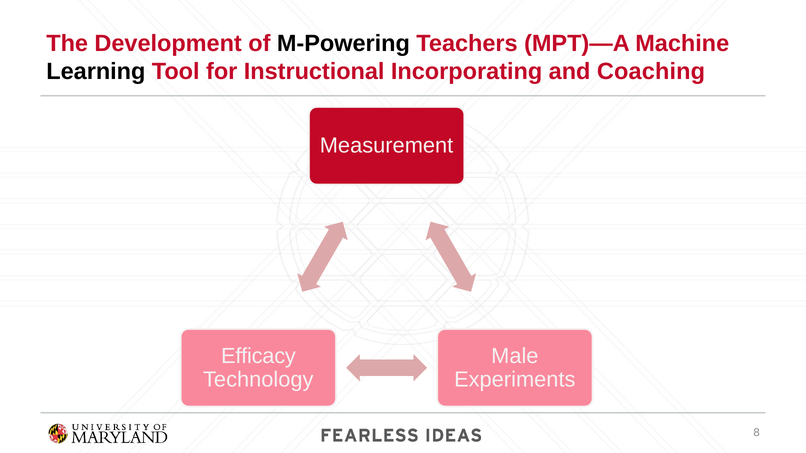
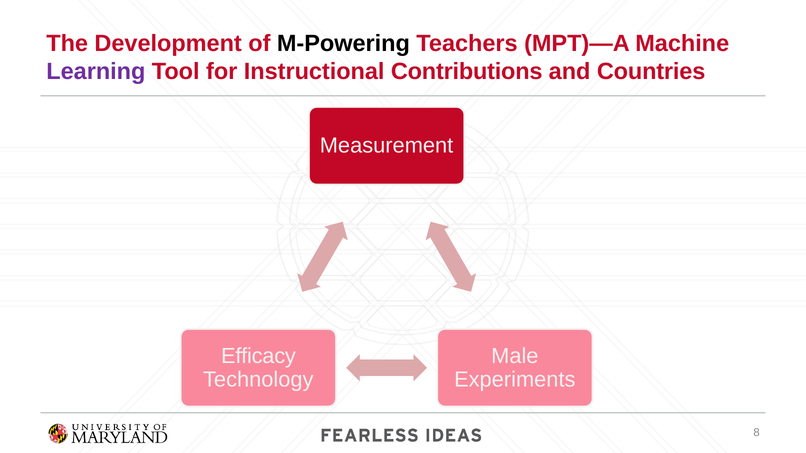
Learning colour: black -> purple (96, 72)
Incorporating: Incorporating -> Contributions (467, 72)
Coaching: Coaching -> Countries (651, 72)
